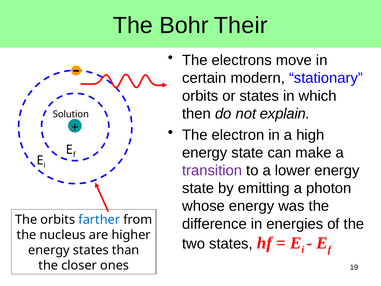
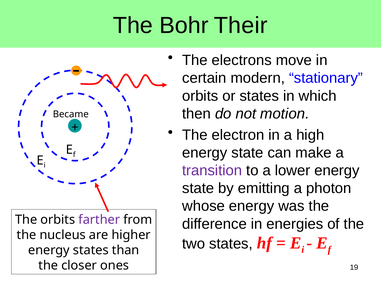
explain: explain -> motion (285, 114)
Solution: Solution -> Became (71, 114)
farther colour: blue -> purple (99, 220)
